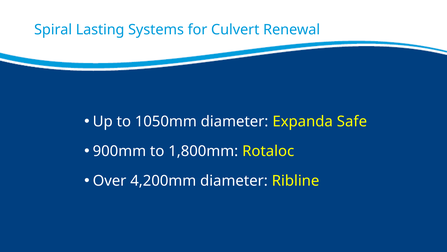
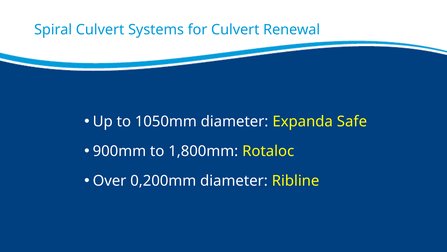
Spiral Lasting: Lasting -> Culvert (100, 30)
4,200mm: 4,200mm -> 0,200mm (163, 181)
